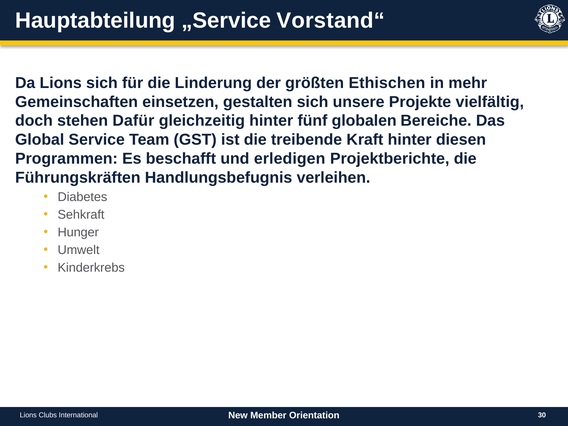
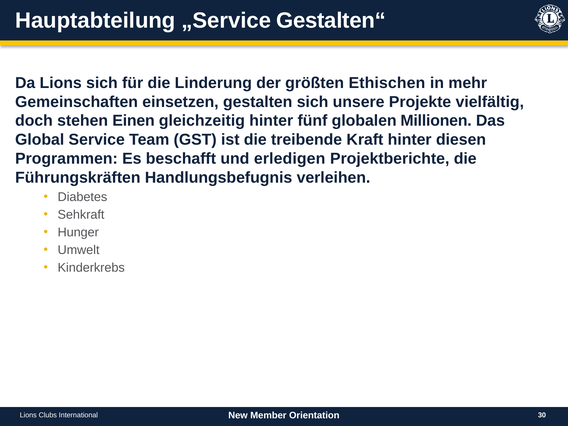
Vorstand“: Vorstand“ -> Gestalten“ (331, 20)
Dafür: Dafür -> Einen (134, 121)
Bereiche: Bereiche -> Millionen (436, 121)
